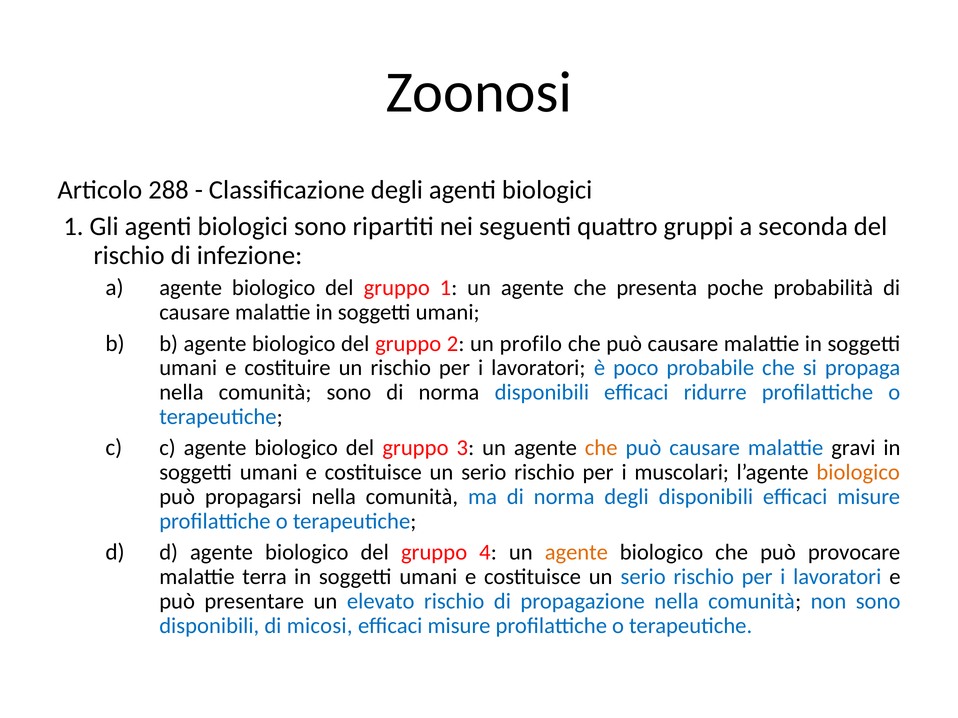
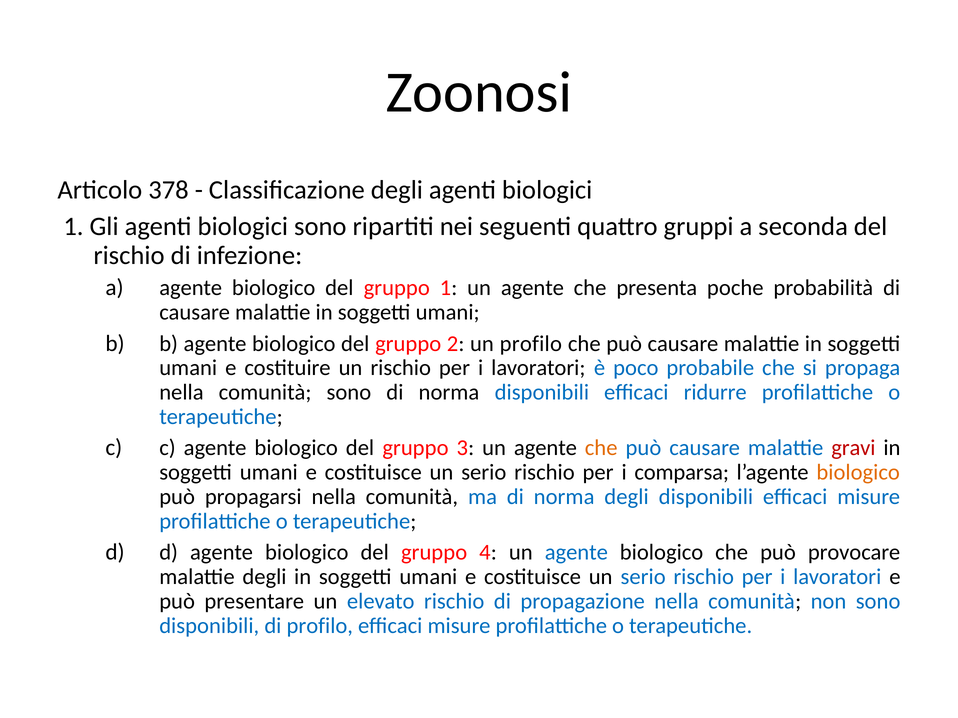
288: 288 -> 378 (168, 190)
gravi colour: black -> red (853, 448)
muscolari: muscolari -> comparsa (682, 473)
agente colour: orange -> blue (576, 553)
malattie terra: terra -> degli (264, 577)
di micosi: micosi -> profilo (320, 626)
